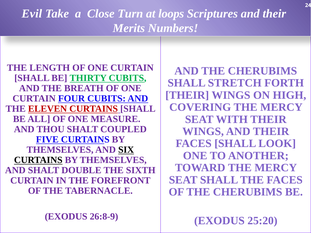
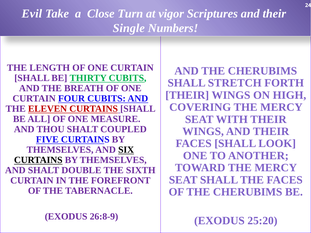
loops: loops -> vigor (171, 14)
Merits: Merits -> Single (129, 28)
